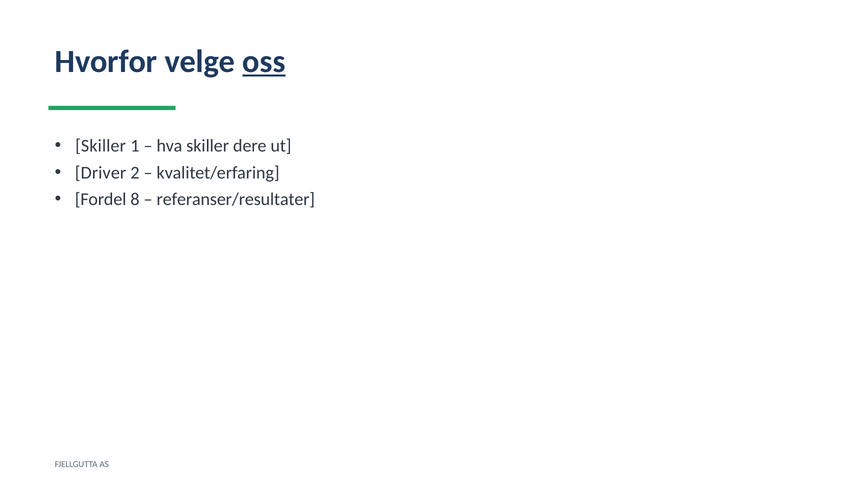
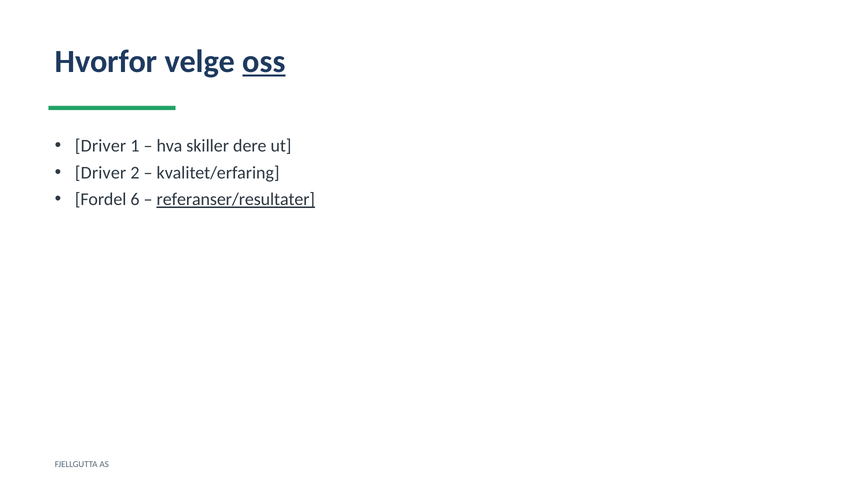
Skiller: Skiller -> Driver (101, 146)
8: 8 -> 6 (135, 200)
referanser/resultater underline: none -> present (236, 200)
